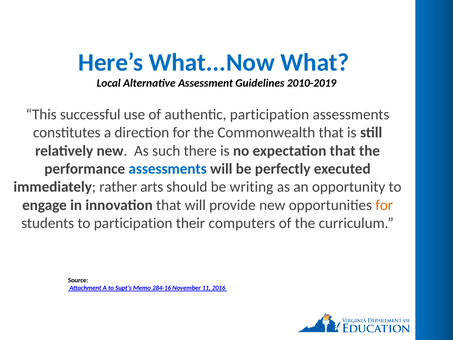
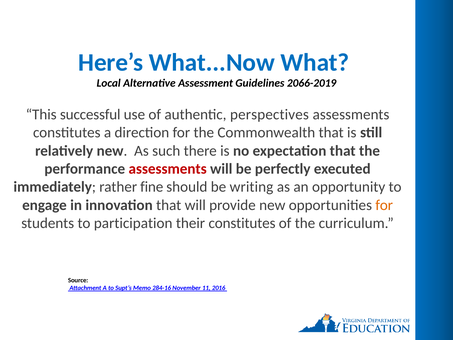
2010-2019: 2010-2019 -> 2066-2019 (312, 83)
authentic participation: participation -> perspectives (269, 114)
assessments colour: blue -> red (168, 169)
arts: arts -> fine (152, 187)
their computers: computers -> constitutes (242, 223)
